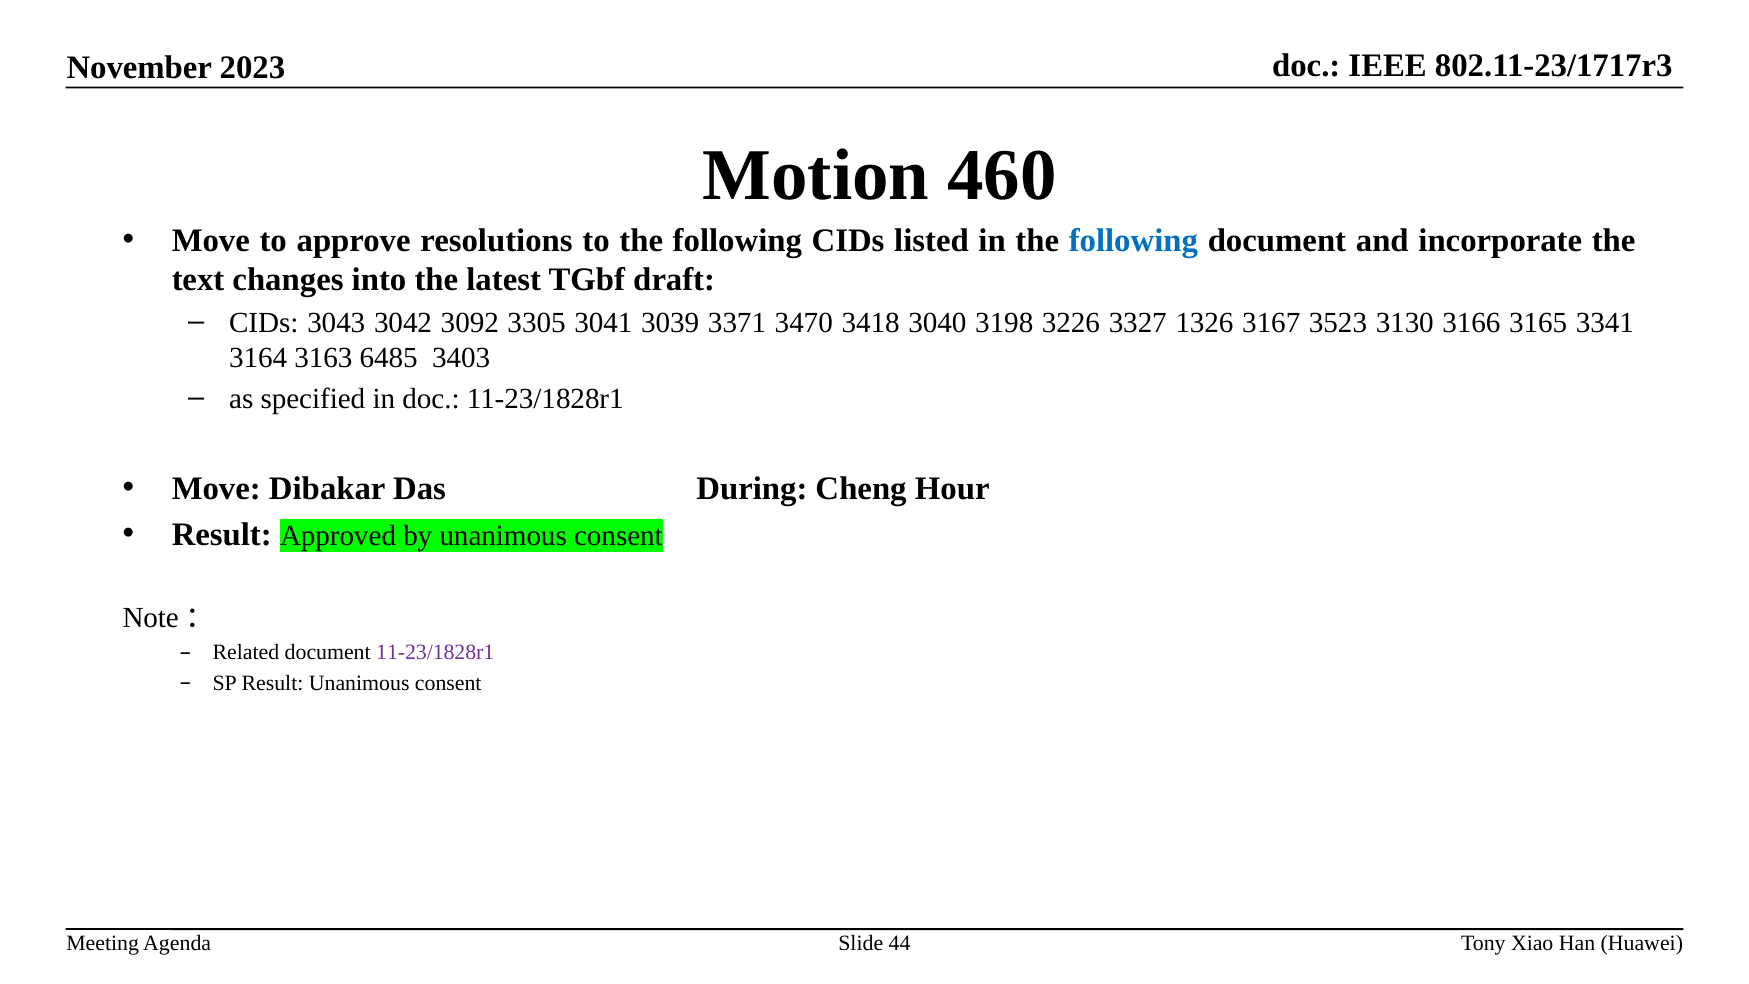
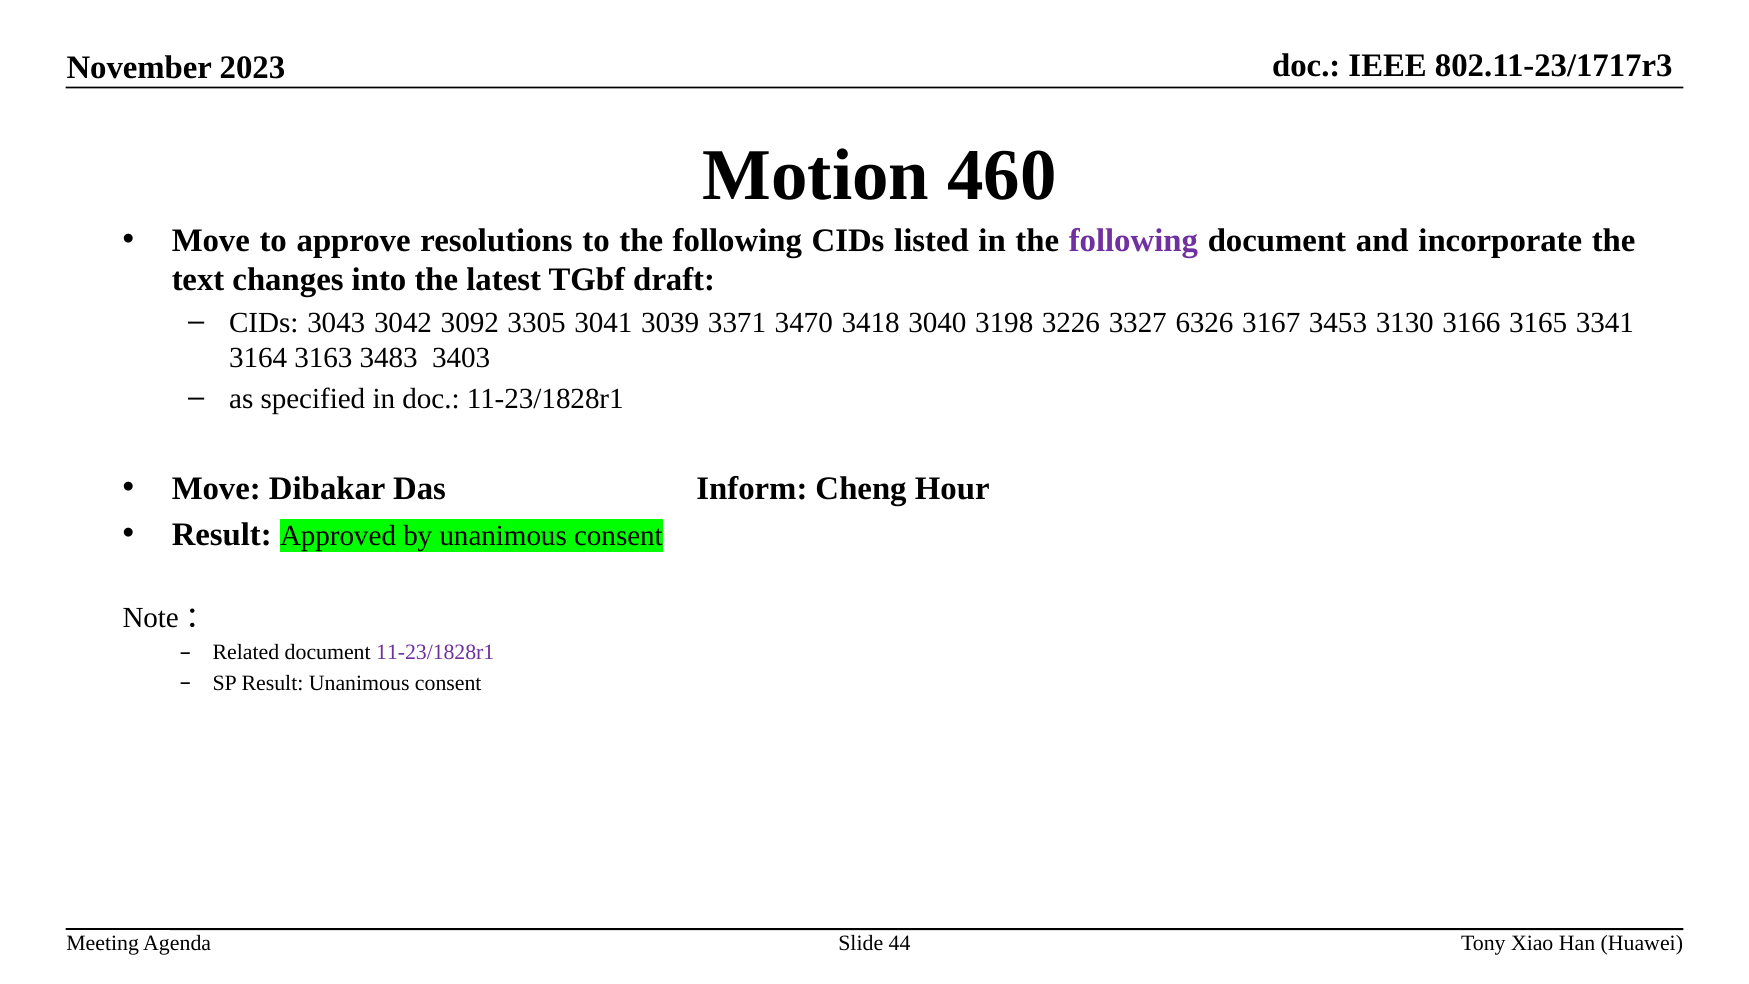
following colour: blue -> purple (1133, 241)
1326: 1326 -> 6326 (1205, 323)
3523: 3523 -> 3453 (1338, 323)
6485: 6485 -> 3483 (389, 358)
During: During -> Inform (752, 488)
